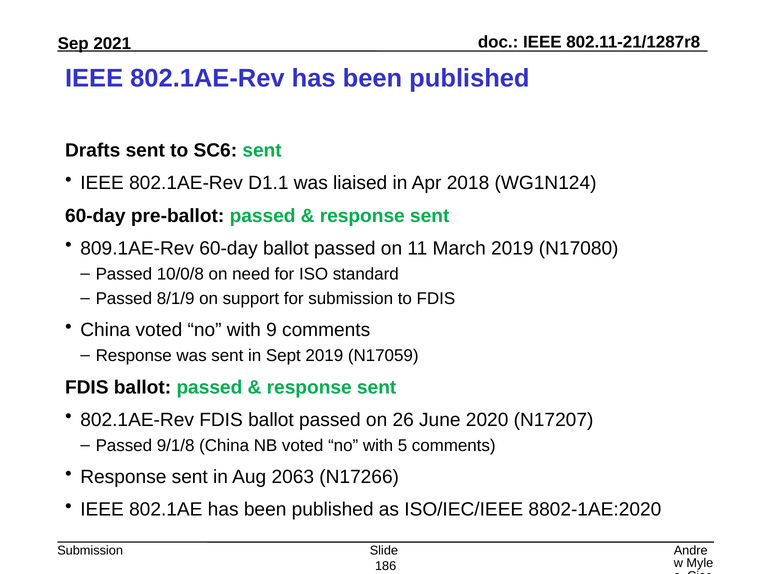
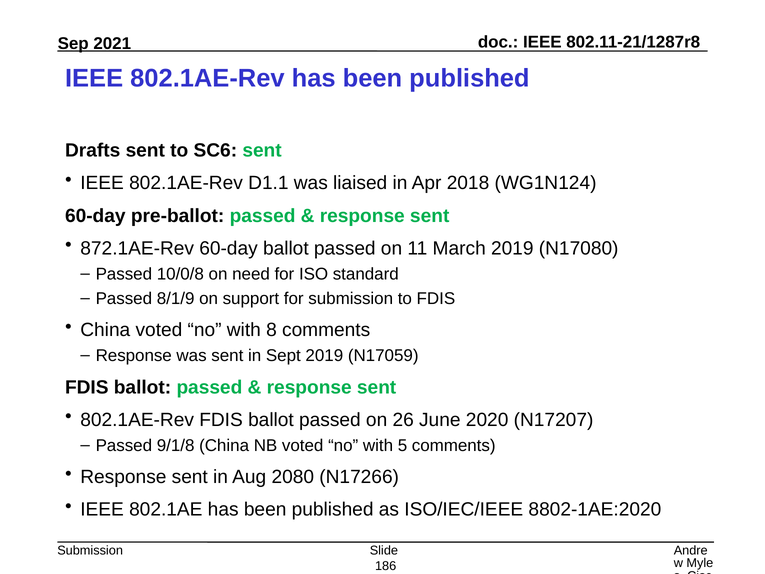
809.1AE-Rev: 809.1AE-Rev -> 872.1AE-Rev (137, 248)
9: 9 -> 8 (271, 330)
2063: 2063 -> 2080 (293, 477)
